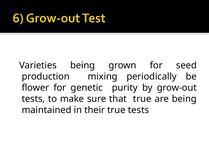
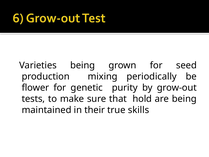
that true: true -> hold (142, 99)
true tests: tests -> skills (138, 110)
